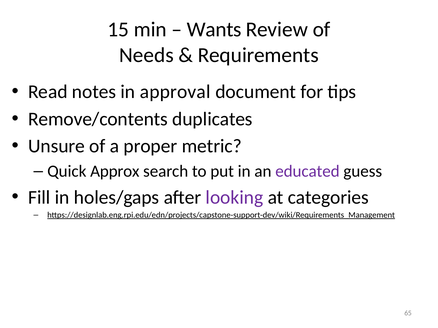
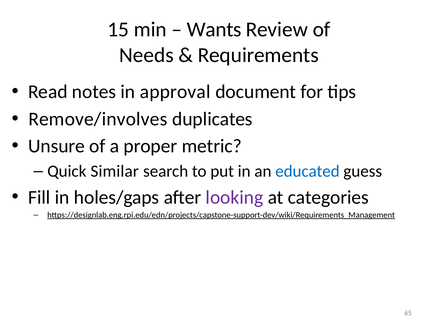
Remove/contents: Remove/contents -> Remove/involves (98, 119)
Approx: Approx -> Similar (115, 172)
educated colour: purple -> blue (307, 172)
